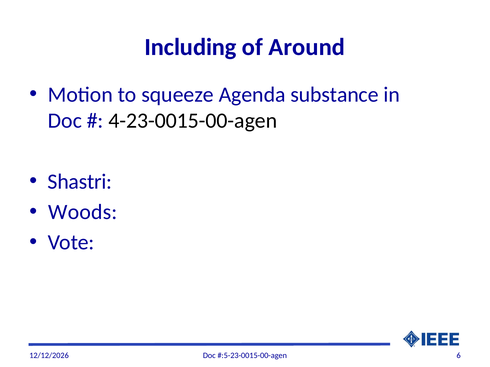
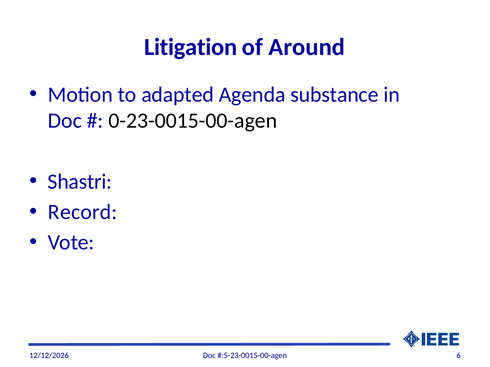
Including: Including -> Litigation (191, 47)
squeeze: squeeze -> adapted (178, 95)
4-23-0015-00-agen: 4-23-0015-00-agen -> 0-23-0015-00-agen (193, 121)
Woods: Woods -> Record (83, 212)
